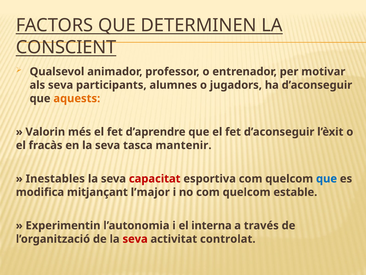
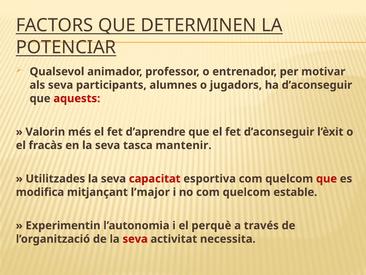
CONSCIENT: CONSCIENT -> POTENCIAR (66, 47)
aquests colour: orange -> red (77, 98)
Inestables: Inestables -> Utilitzades (55, 178)
que colour: blue -> red (327, 178)
interna: interna -> perquè (211, 225)
controlat: controlat -> necessita (228, 239)
